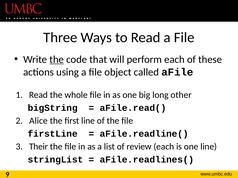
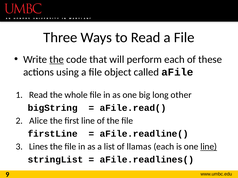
Their: Their -> Lines (39, 147)
review: review -> llamas (139, 147)
line underline: none -> present (209, 147)
